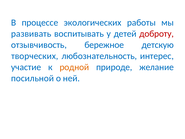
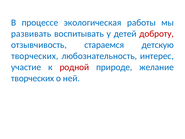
экологических: экологических -> экологическая (93, 23)
бережное: бережное -> стараемся (104, 45)
родной colour: orange -> red (74, 67)
посильной: посильной -> творческих (33, 78)
